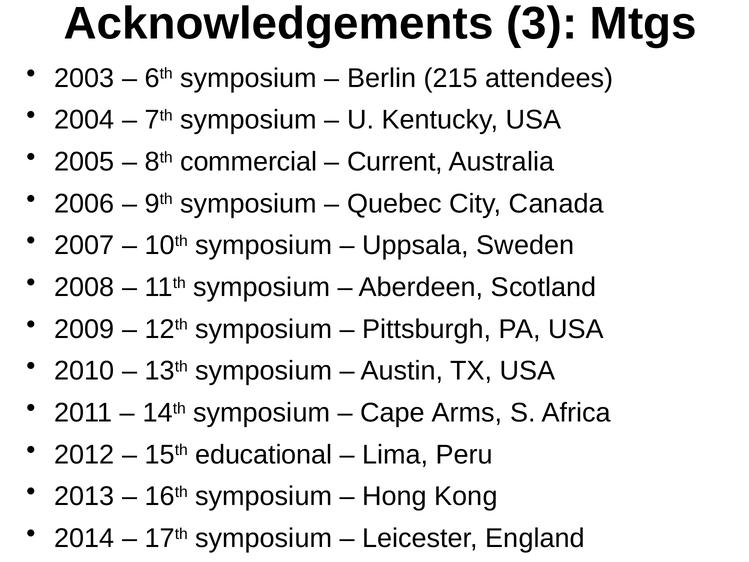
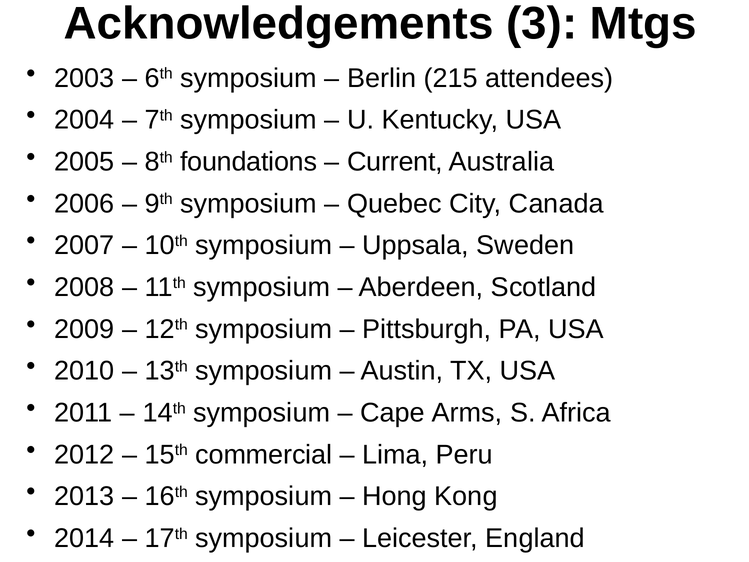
commercial: commercial -> foundations (249, 162)
educational: educational -> commercial (264, 454)
